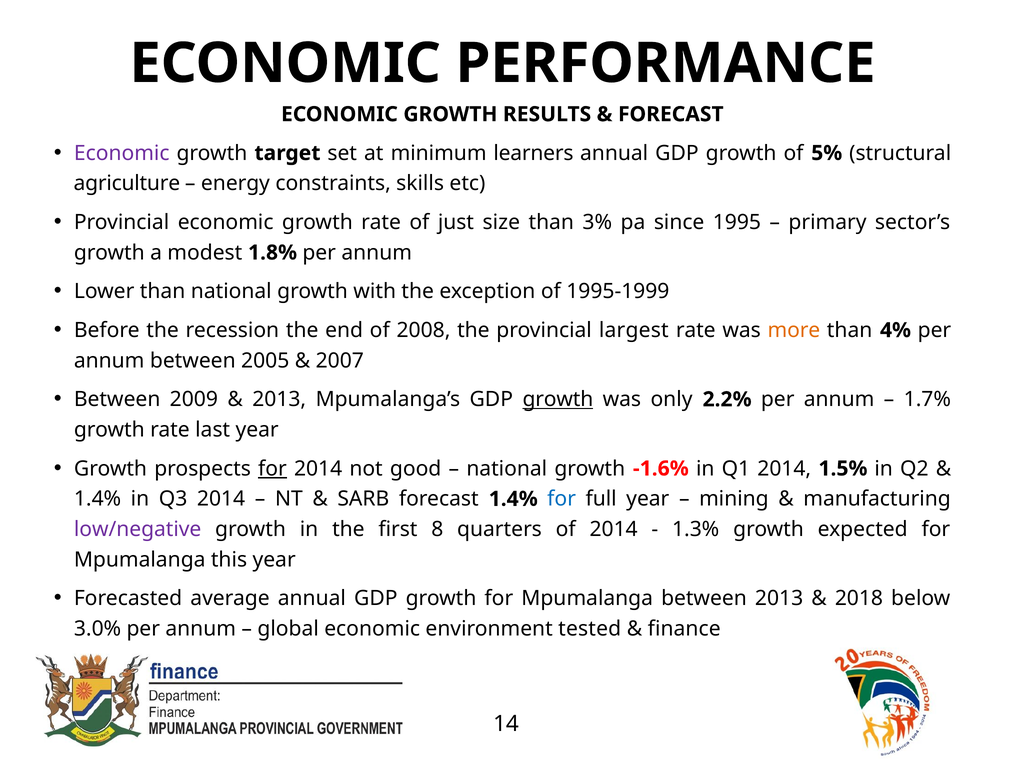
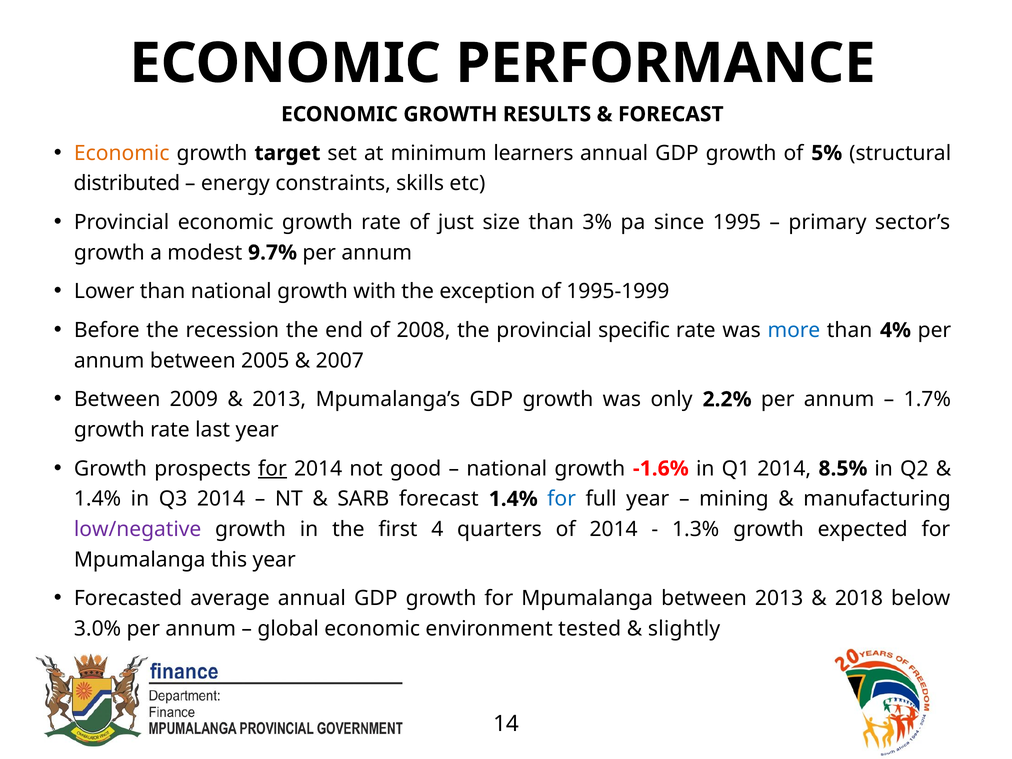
Economic colour: purple -> orange (122, 153)
agriculture: agriculture -> distributed (127, 183)
1.8%: 1.8% -> 9.7% (273, 253)
largest: largest -> specific (634, 330)
more colour: orange -> blue (794, 330)
growth underline: present -> none (558, 399)
1.5%: 1.5% -> 8.5% (843, 469)
8: 8 -> 4 (437, 529)
finance: finance -> slightly (684, 629)
